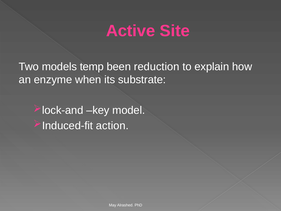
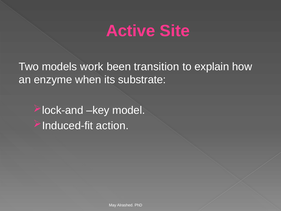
temp: temp -> work (92, 67)
reduction: reduction -> transition (157, 67)
